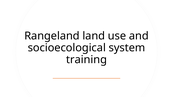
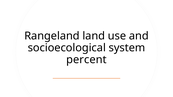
training: training -> percent (86, 60)
